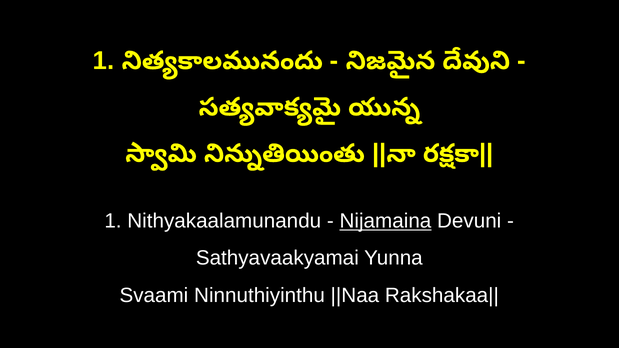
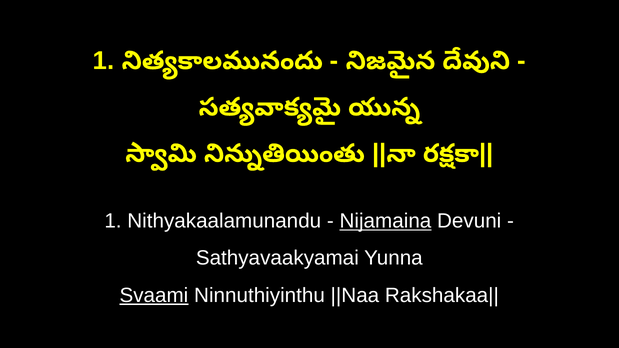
Svaami underline: none -> present (154, 295)
